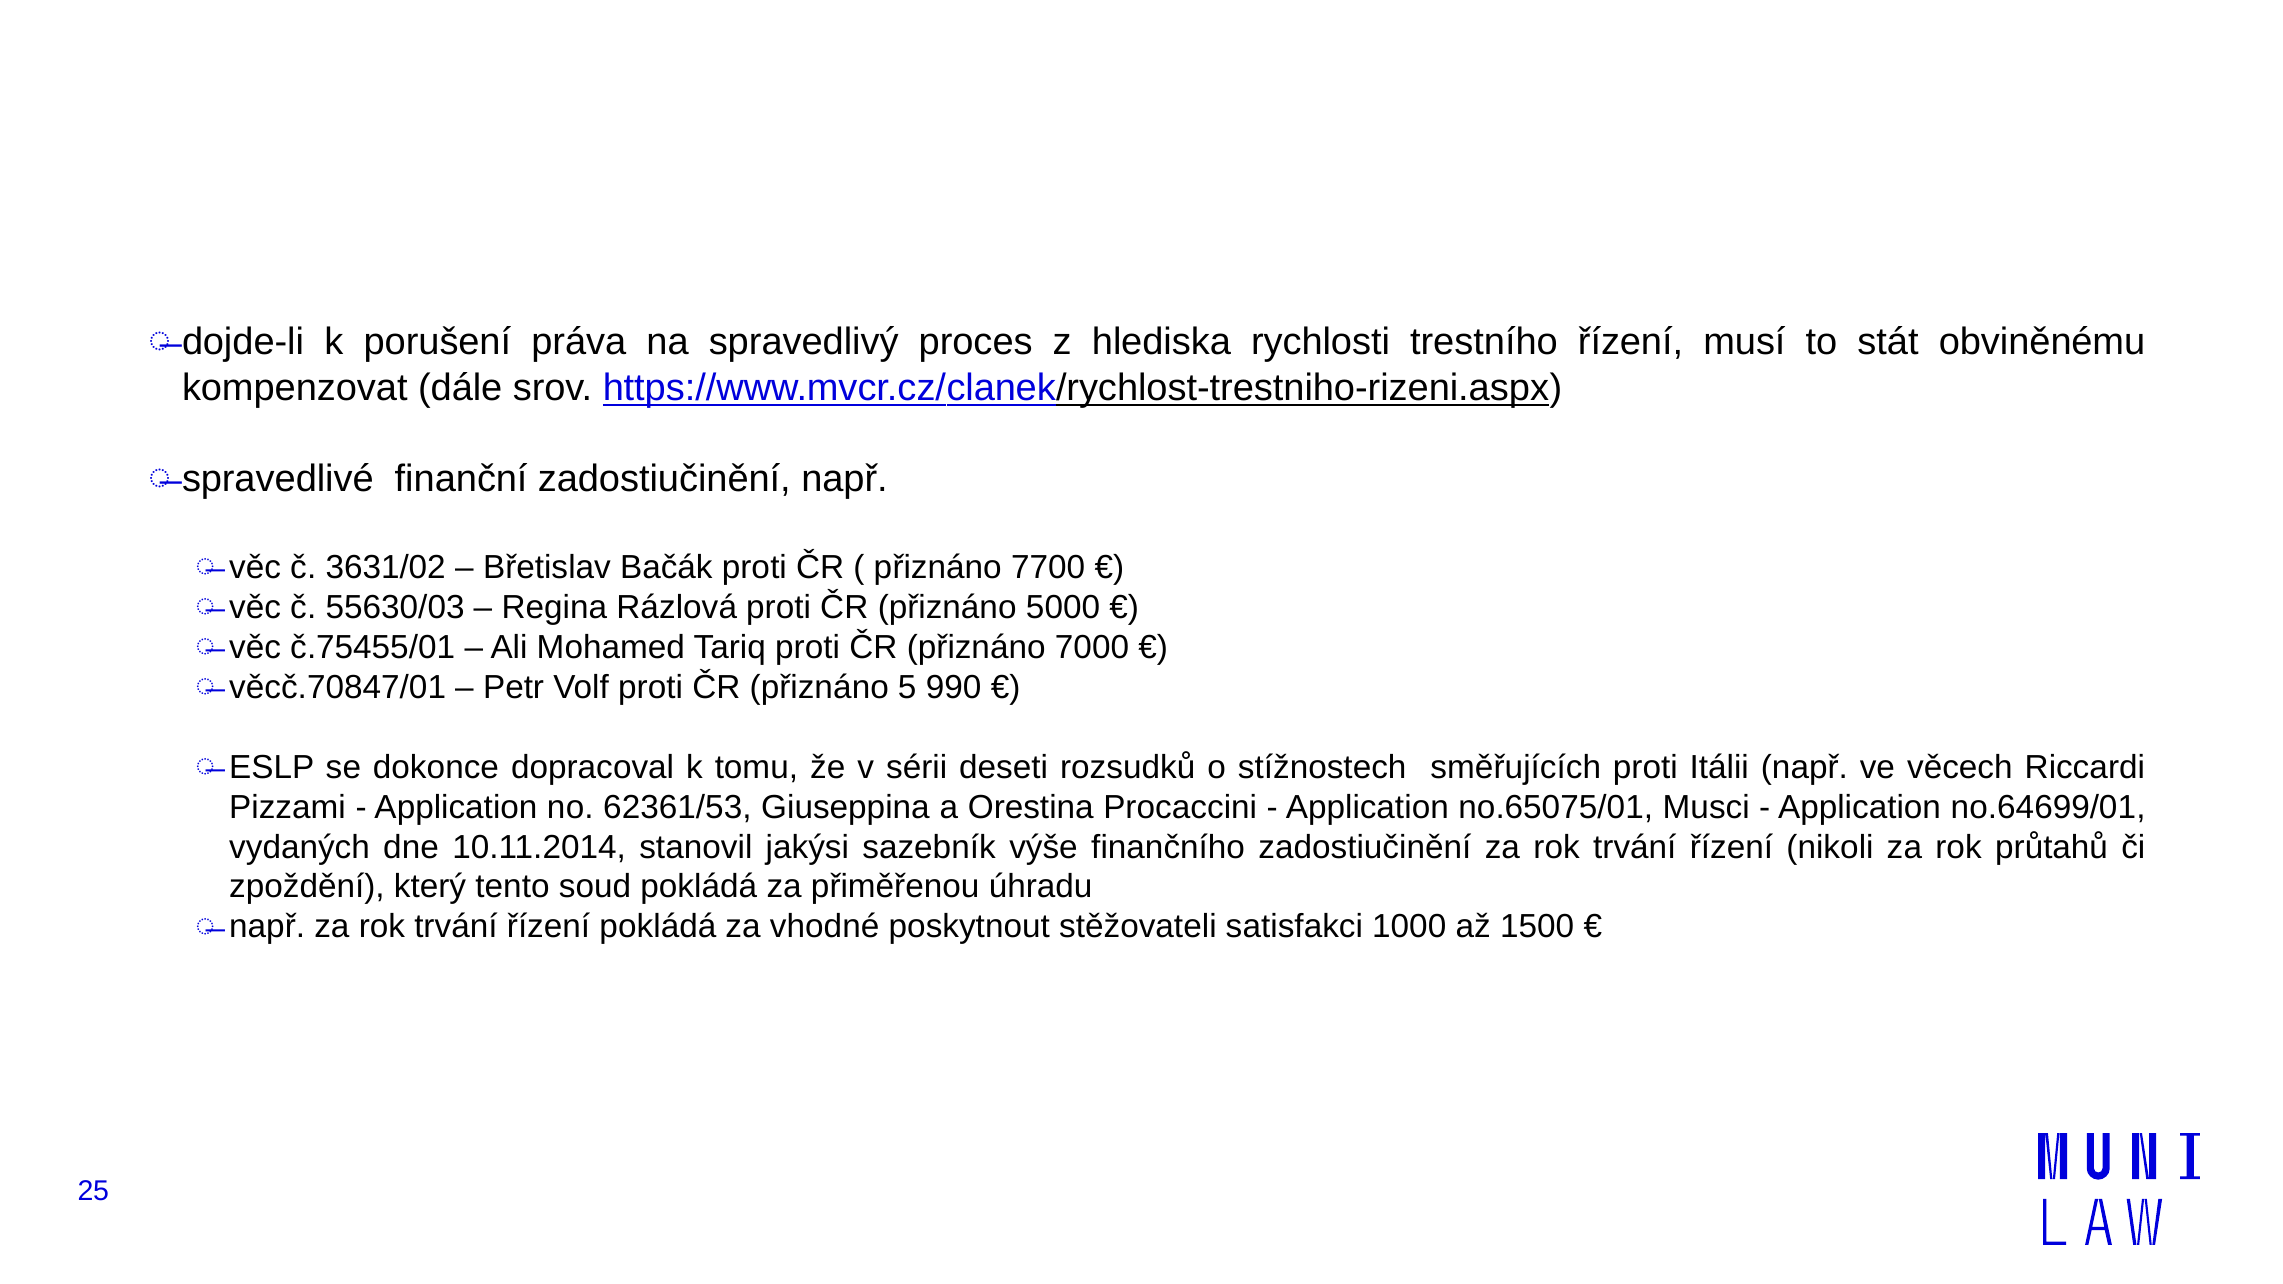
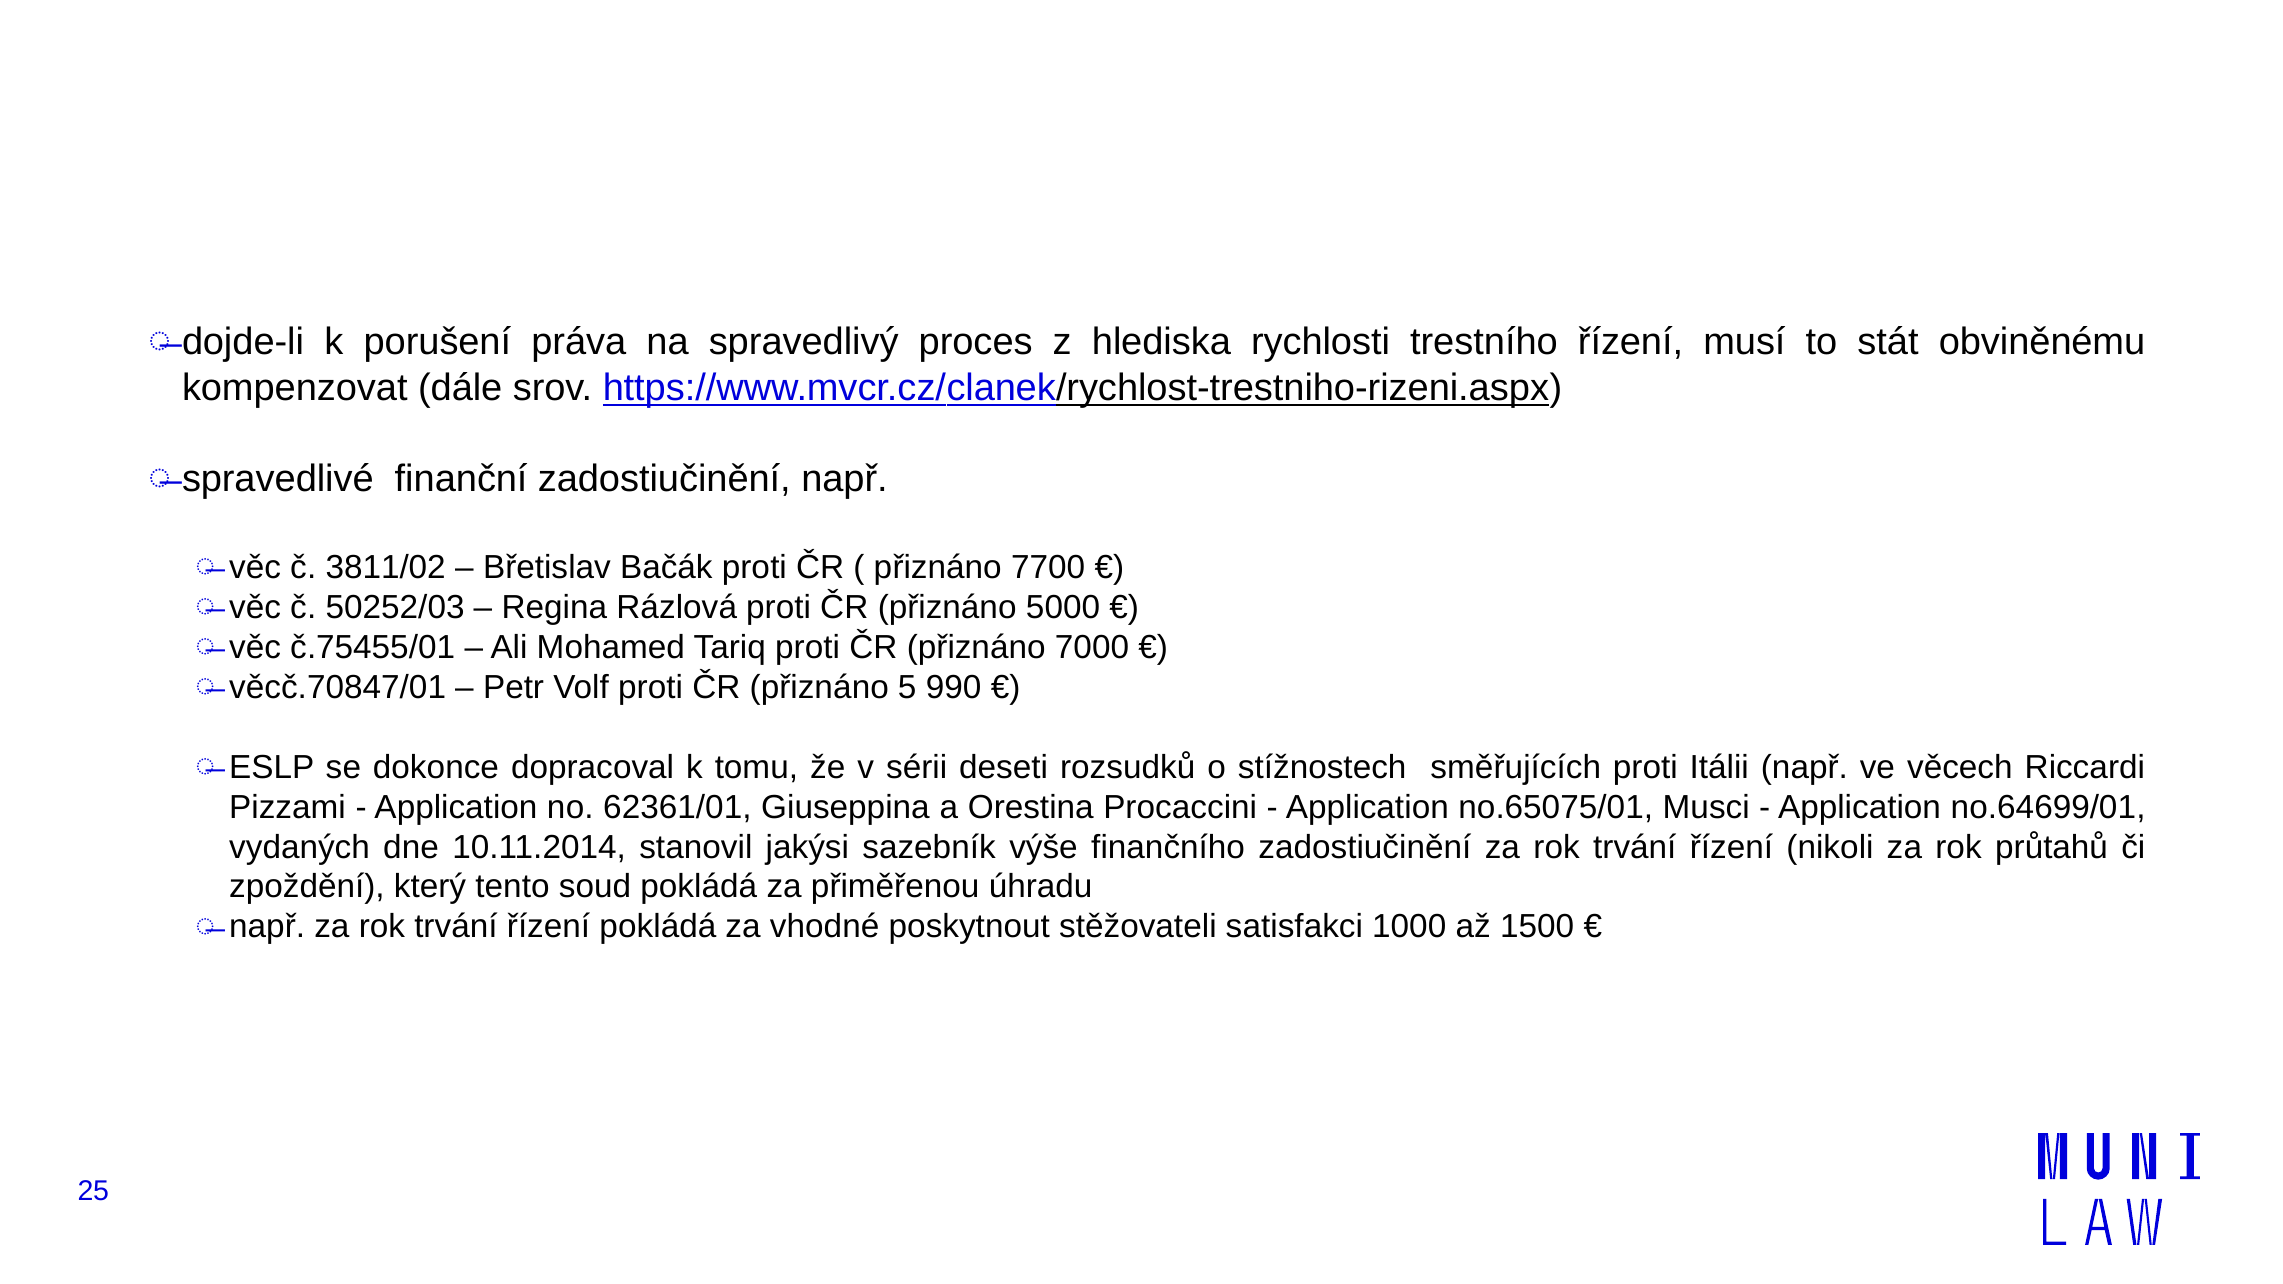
3631/02: 3631/02 -> 3811/02 (386, 567)
55630/03: 55630/03 -> 50252/03 (395, 607)
62361/53: 62361/53 -> 62361/01 (677, 807)
